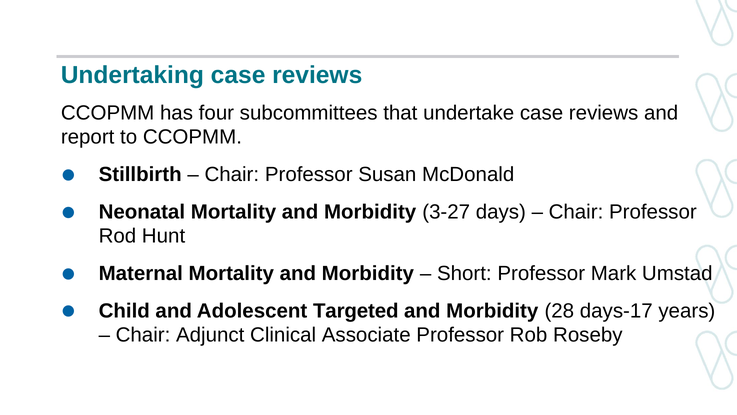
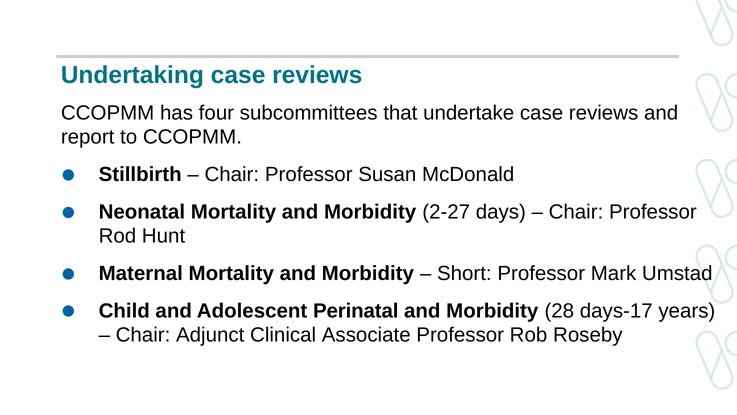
3-27: 3-27 -> 2-27 (446, 212)
Targeted: Targeted -> Perinatal (356, 311)
